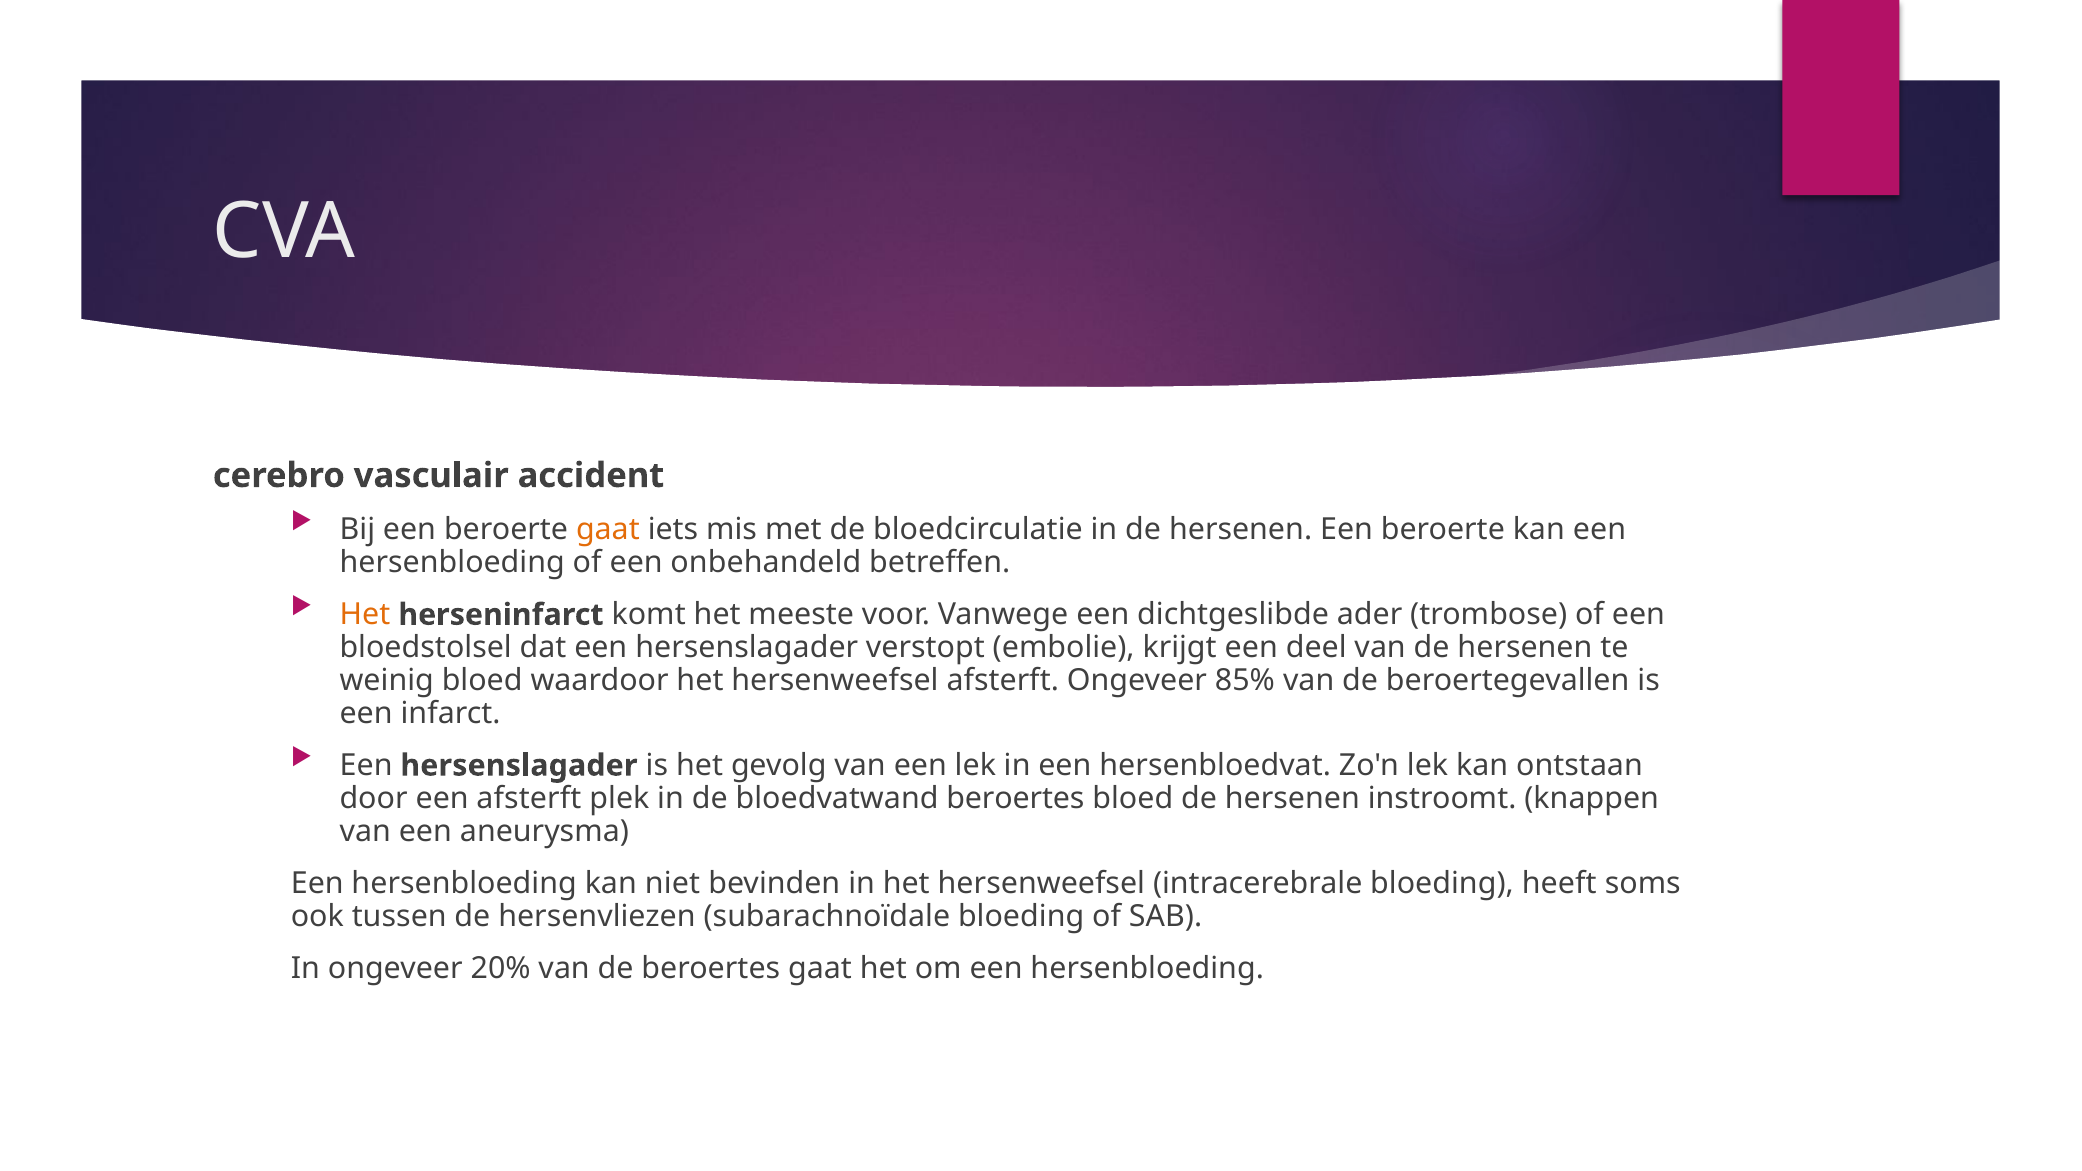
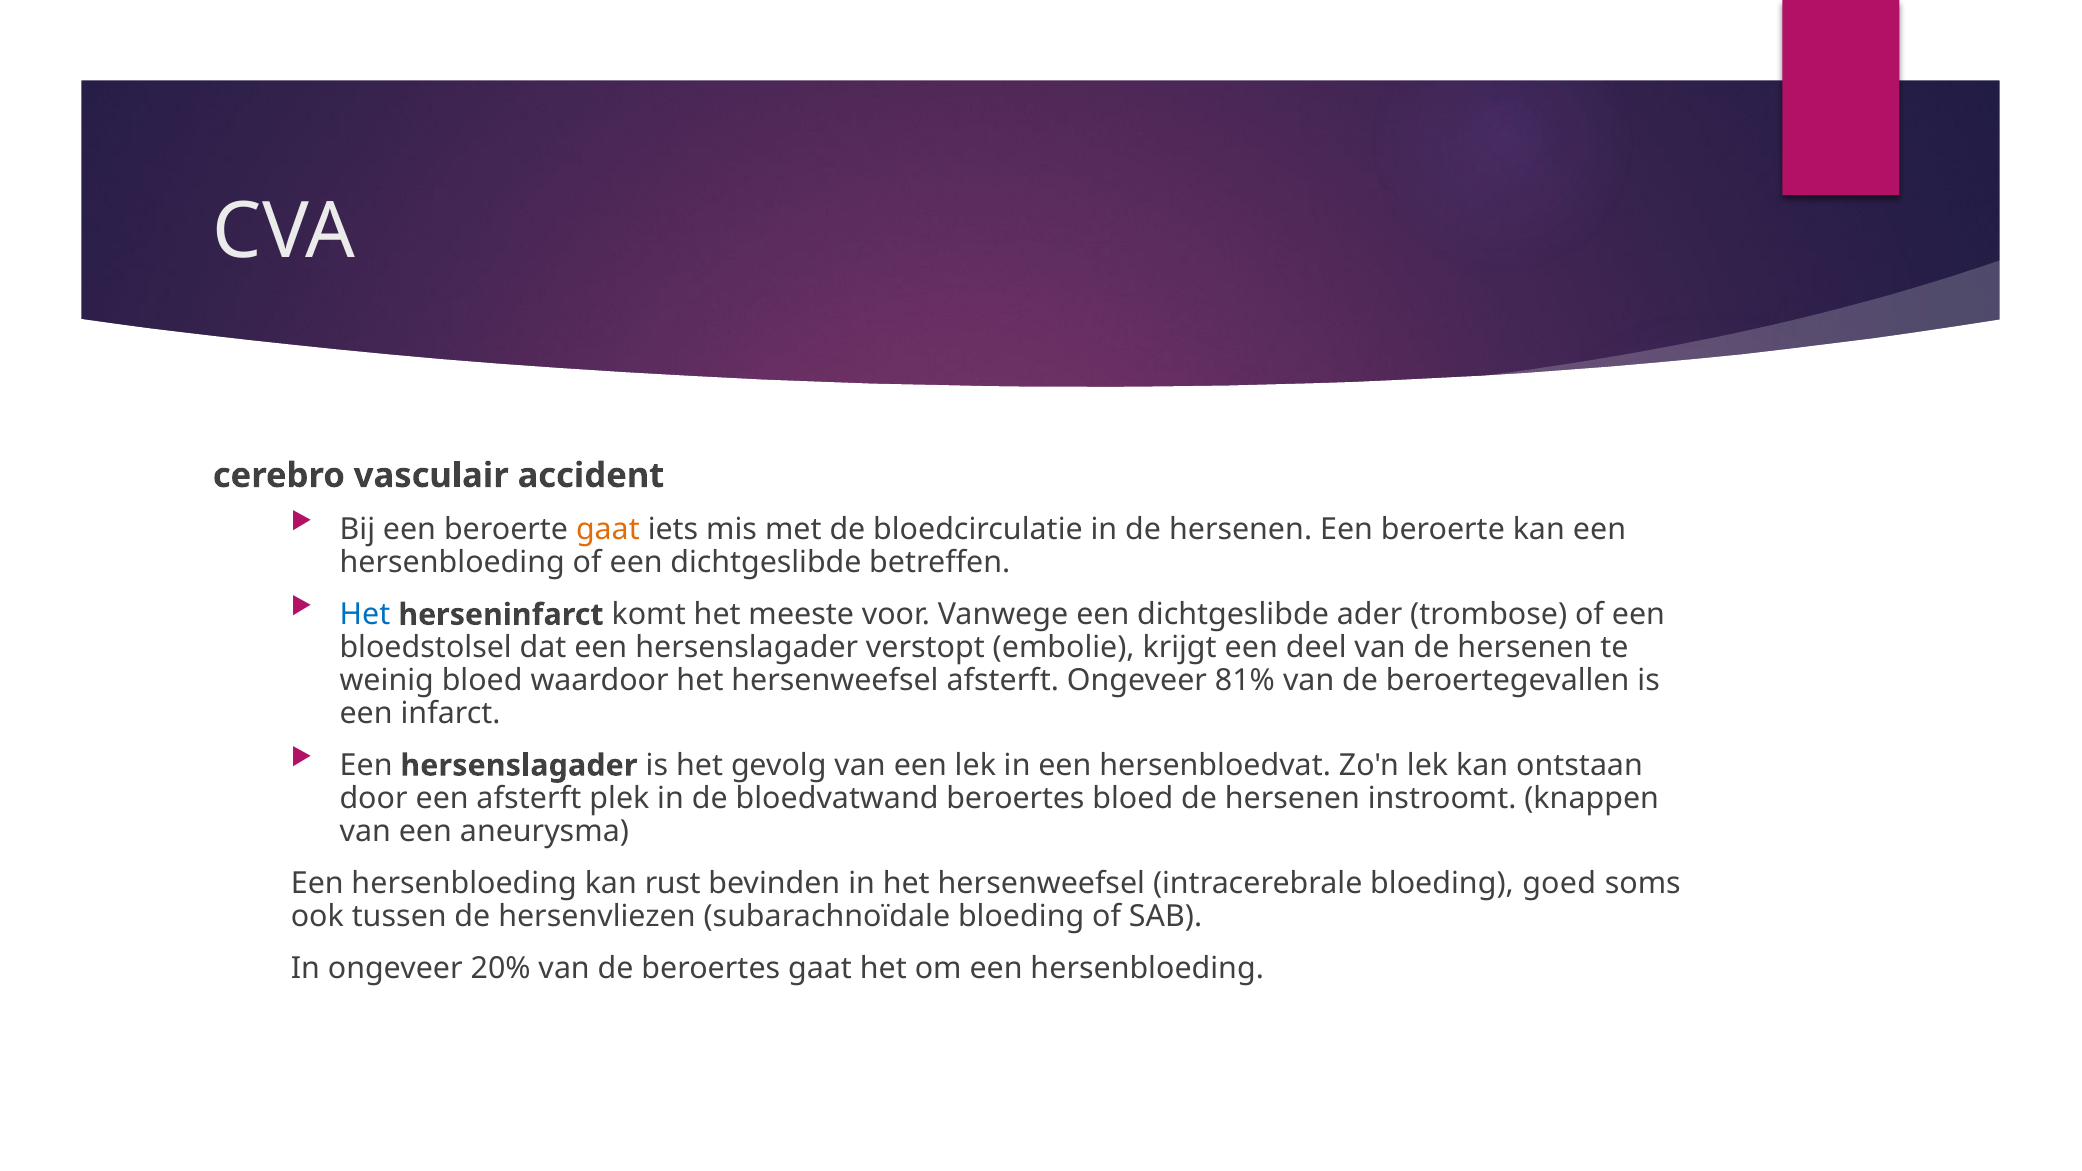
of een onbehandeld: onbehandeld -> dichtgeslibde (766, 563)
Het colour: orange -> blue (365, 615)
85%: 85% -> 81% (1245, 680)
niet: niet -> rust (673, 884)
heeft: heeft -> goed (1559, 884)
